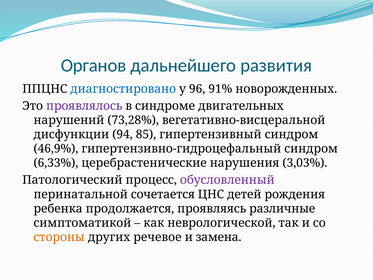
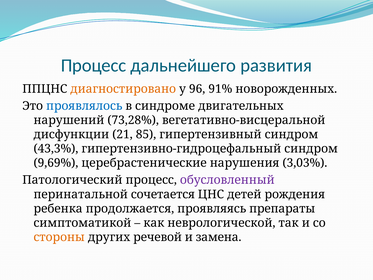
Органов: Органов -> Процесс (93, 65)
диагностировано colour: blue -> orange (123, 89)
проявлялось colour: purple -> blue (84, 106)
94: 94 -> 21 (122, 134)
46,9%: 46,9% -> 43,3% (56, 149)
6,33%: 6,33% -> 9,69% (56, 163)
различные: различные -> препараты (282, 208)
речевое: речевое -> речевой (158, 237)
